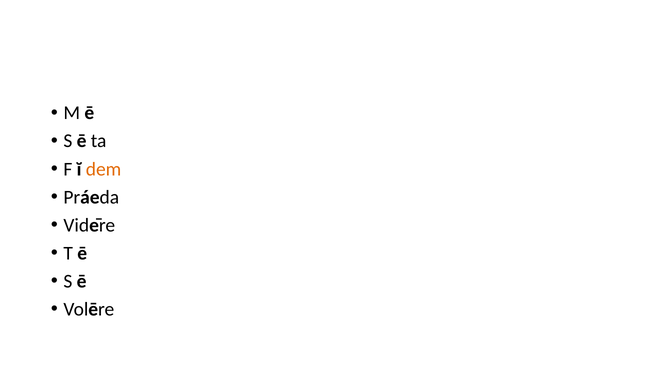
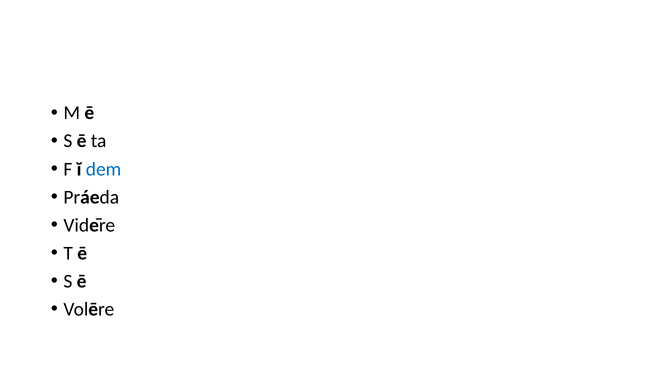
dem colour: orange -> blue (104, 169)
